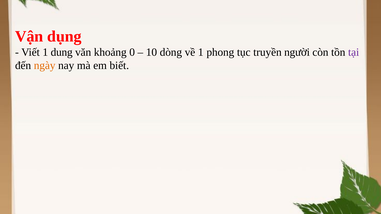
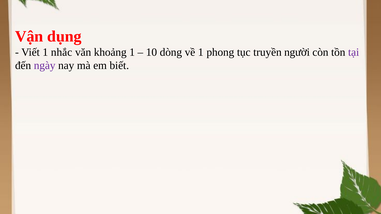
dung: dung -> nhắc (62, 52)
khoảng 0: 0 -> 1 (132, 52)
ngày colour: orange -> purple (45, 66)
